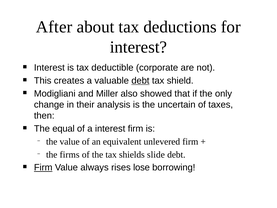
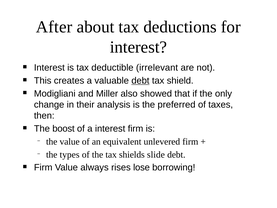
corporate: corporate -> irrelevant (157, 68)
uncertain: uncertain -> preferred (177, 105)
equal: equal -> boost (63, 129)
firms: firms -> types (70, 154)
Firm underline: present -> none (43, 167)
